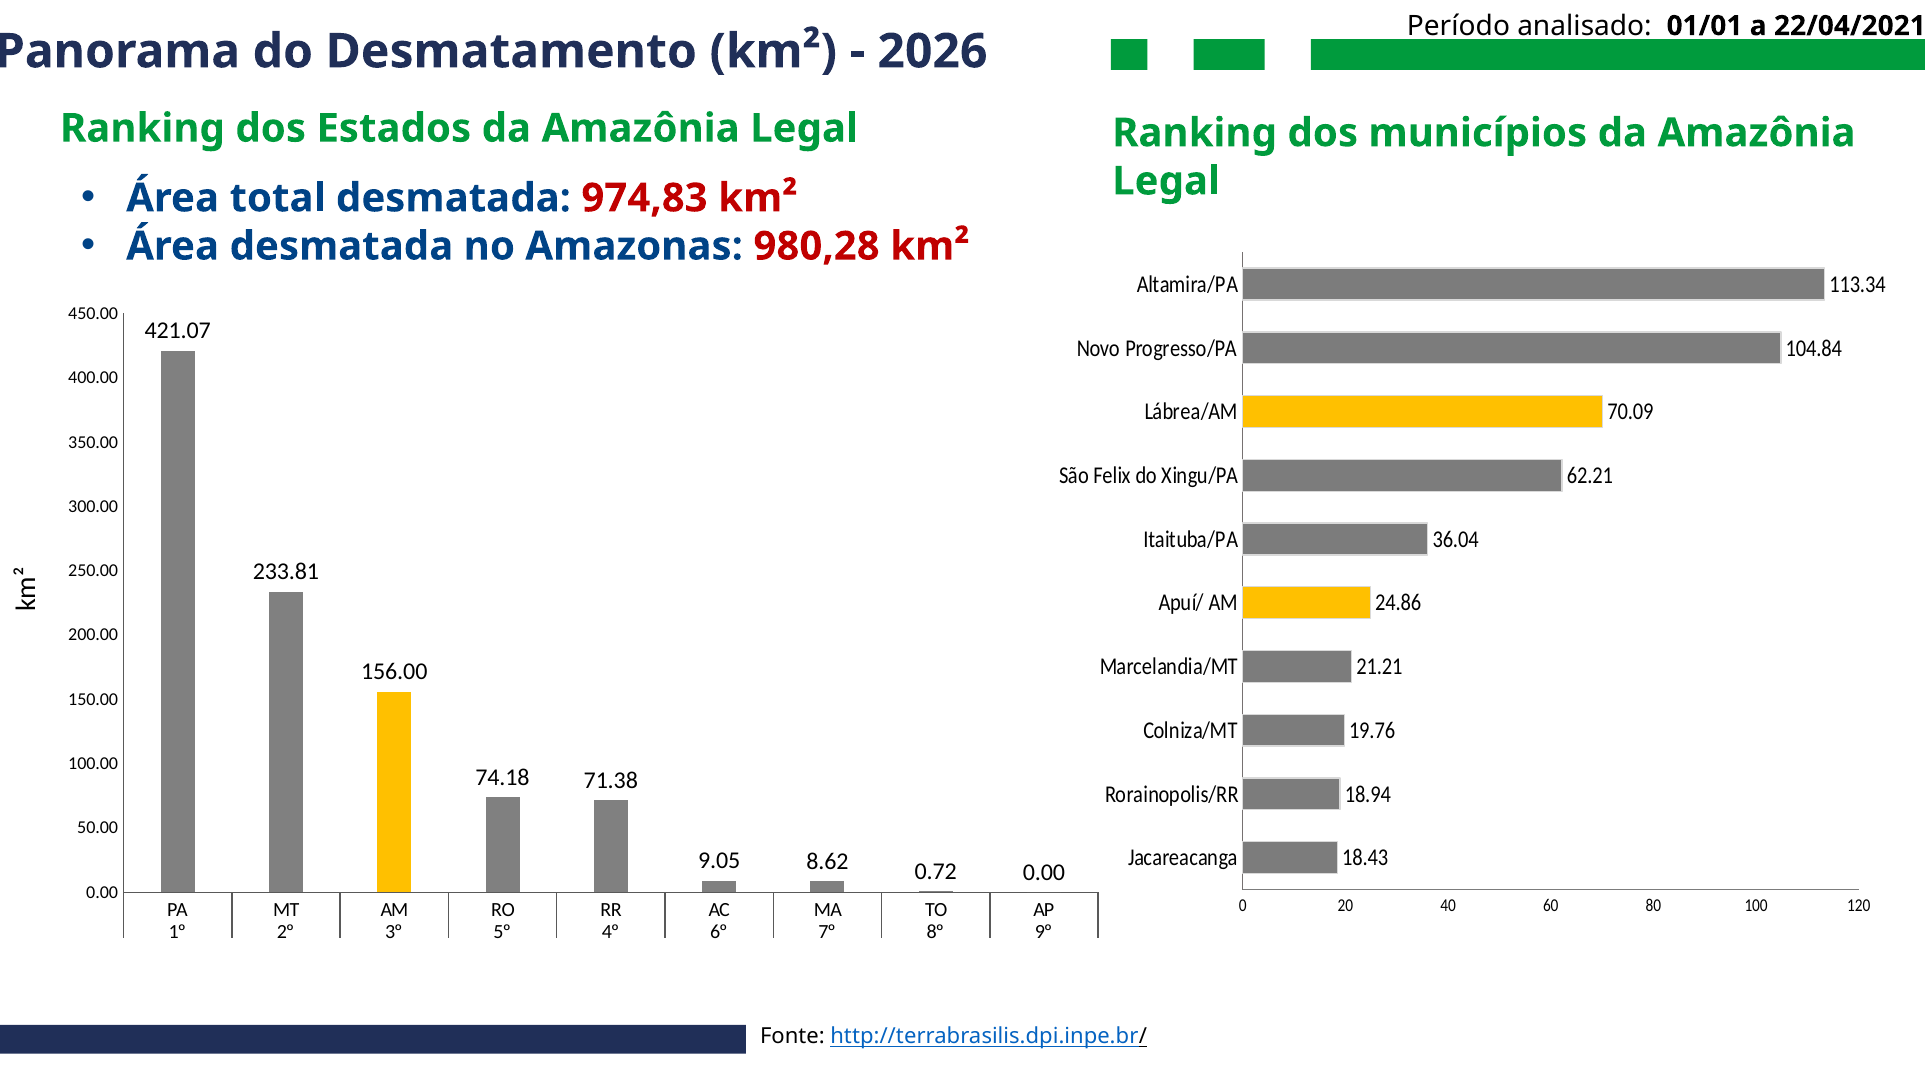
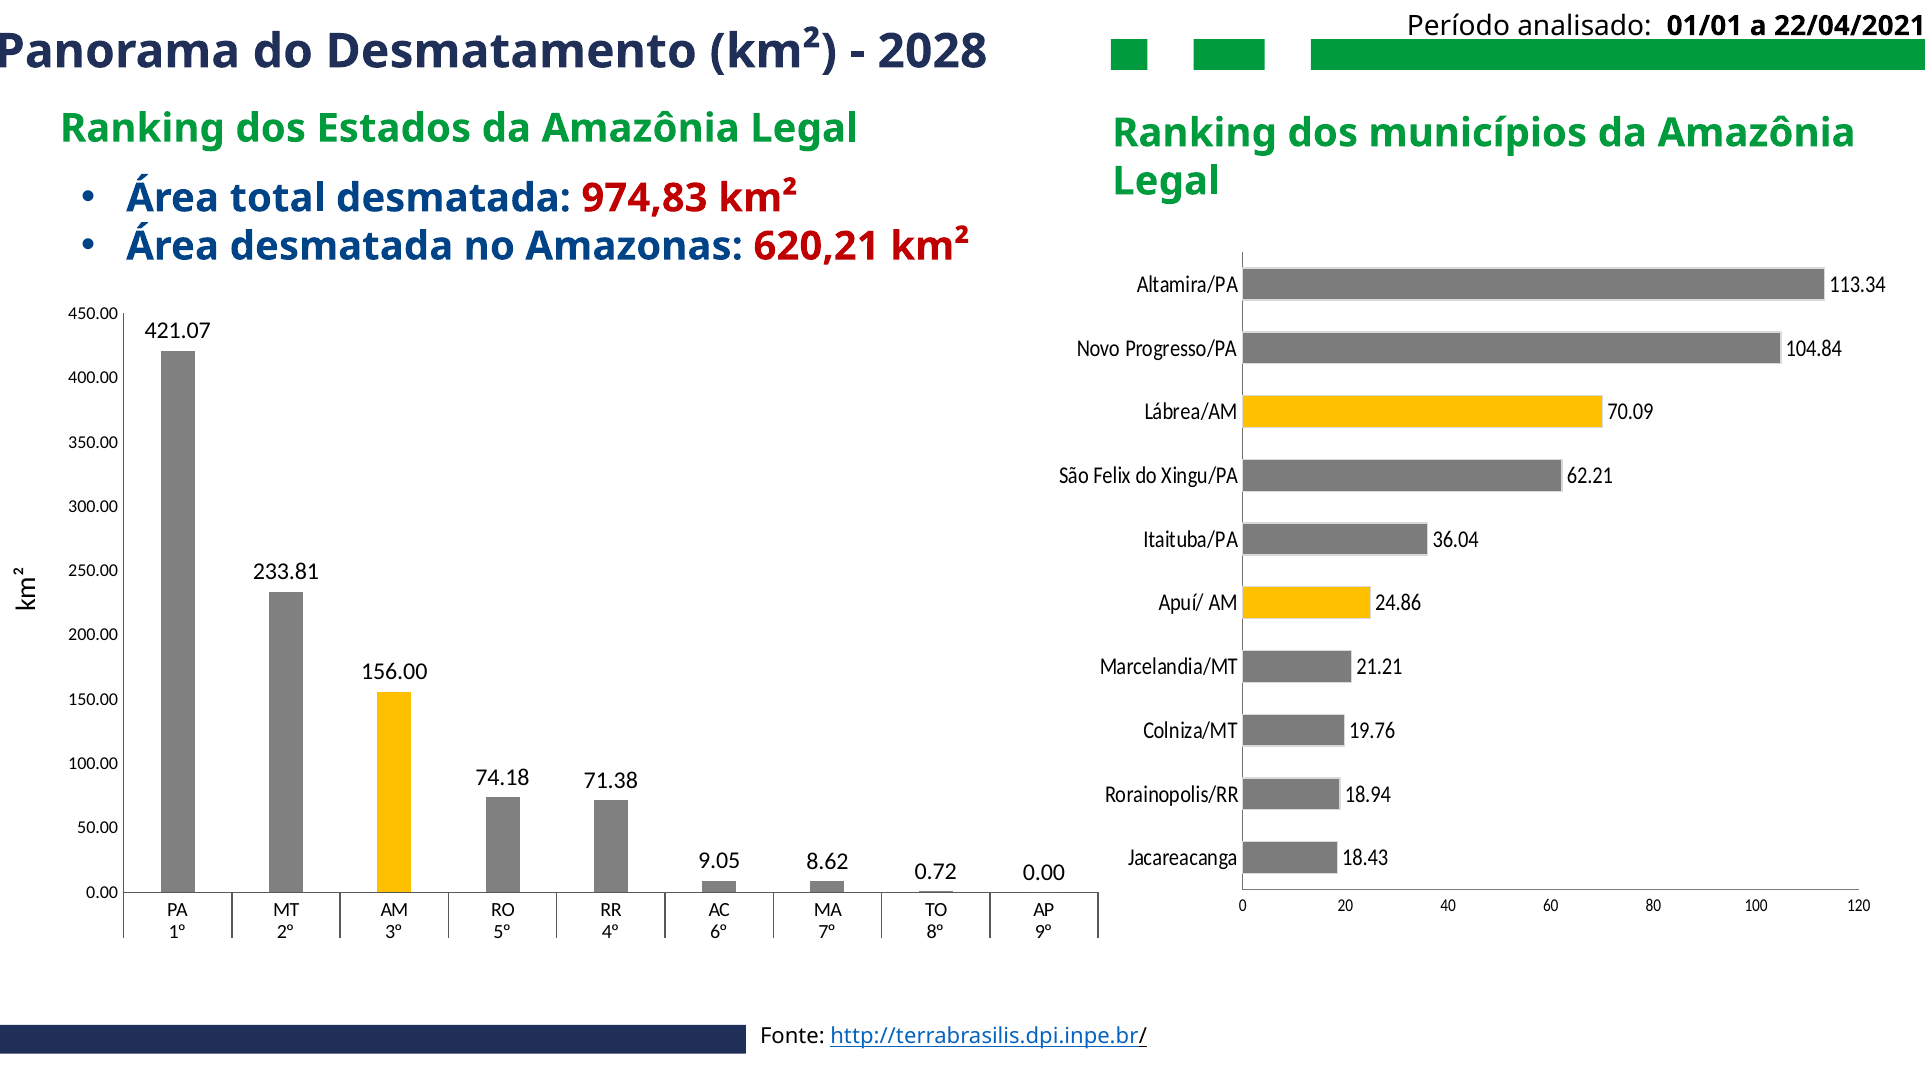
2026: 2026 -> 2028 (932, 51)
980,28: 980,28 -> 620,21 (817, 246)
